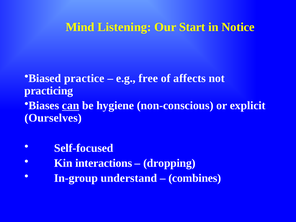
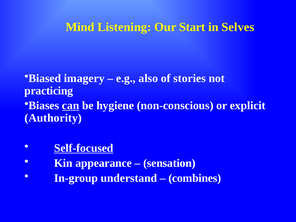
Notice: Notice -> Selves (238, 27)
practice: practice -> imagery (84, 78)
free: free -> also (148, 78)
affects: affects -> stories (190, 78)
Ourselves: Ourselves -> Authority (53, 118)
Self-focused underline: none -> present (84, 148)
interactions: interactions -> appearance (104, 163)
dropping: dropping -> sensation (169, 163)
